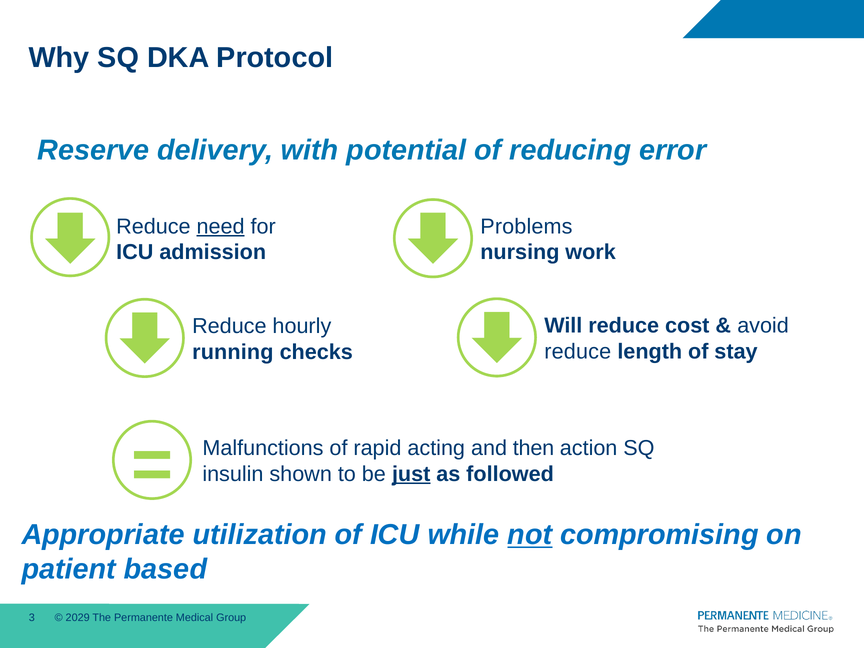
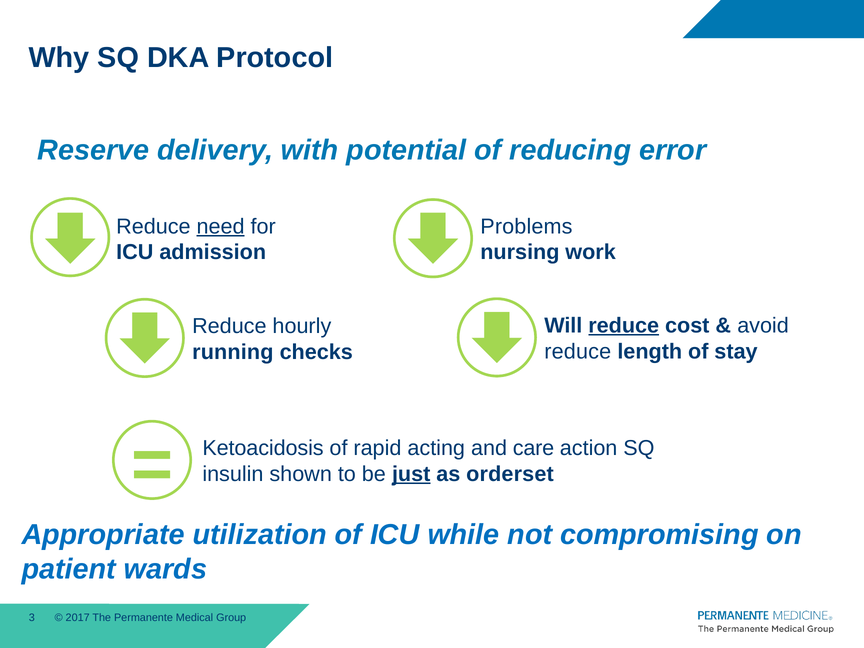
reduce underline: none -> present (624, 326)
Malfunctions: Malfunctions -> Ketoacidosis (263, 448)
then: then -> care (533, 448)
followed: followed -> orderset (510, 474)
not underline: present -> none (530, 535)
based: based -> wards (165, 569)
2029: 2029 -> 2017 (78, 617)
